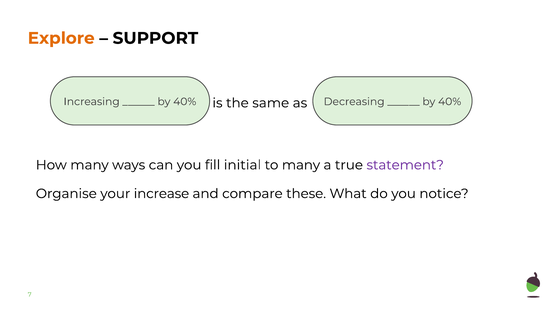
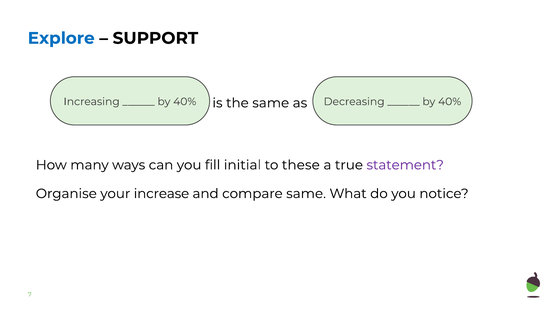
Explore colour: orange -> blue (61, 38)
to many: many -> these (301, 165)
compare these: these -> same (306, 194)
